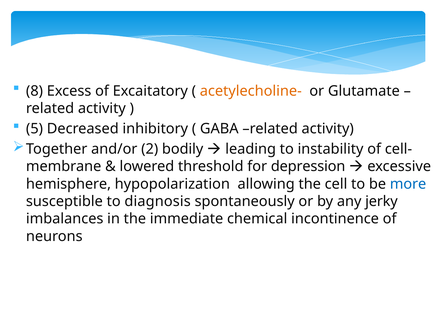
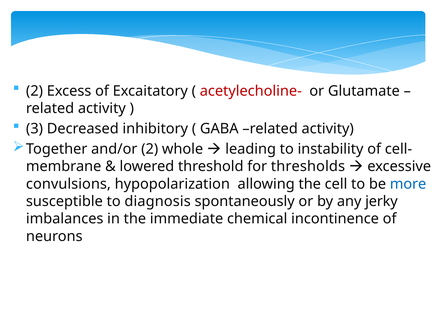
8: 8 -> 2 (34, 91)
acetylecholine- colour: orange -> red (251, 91)
5: 5 -> 3 (34, 129)
bodily: bodily -> whole (183, 149)
depression: depression -> thresholds (308, 166)
hemisphere: hemisphere -> convulsions (68, 184)
